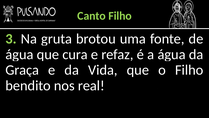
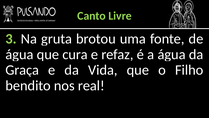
Canto Filho: Filho -> Livre (120, 16)
